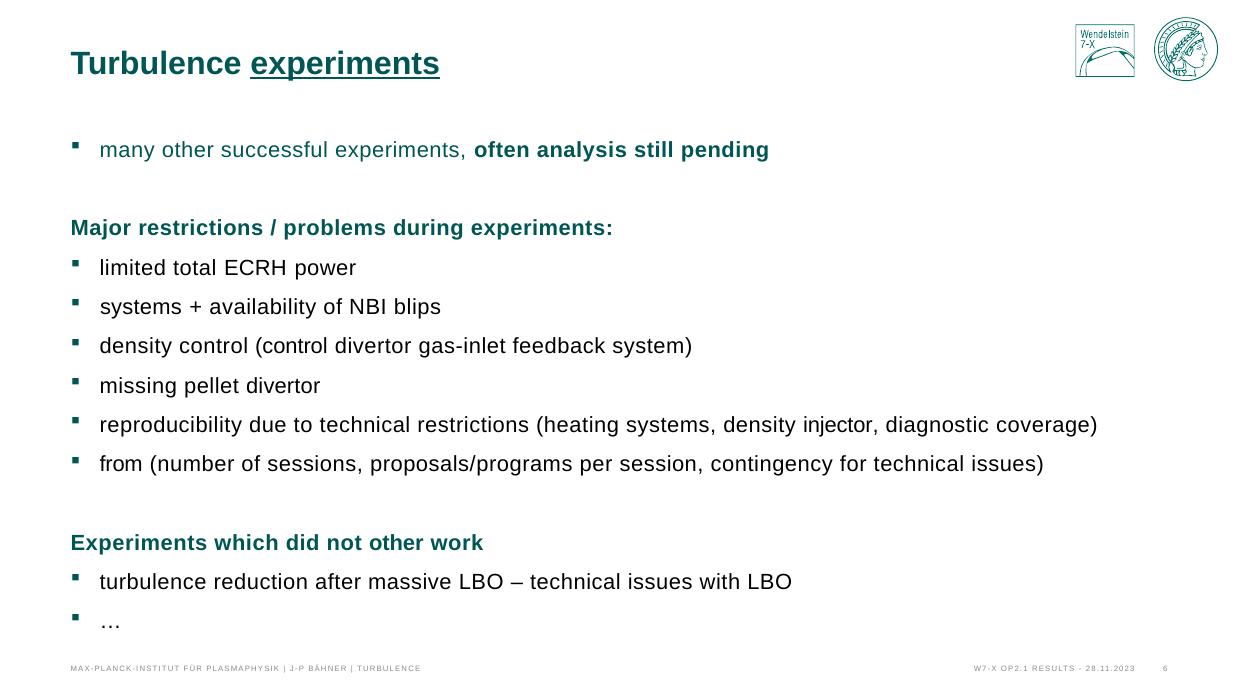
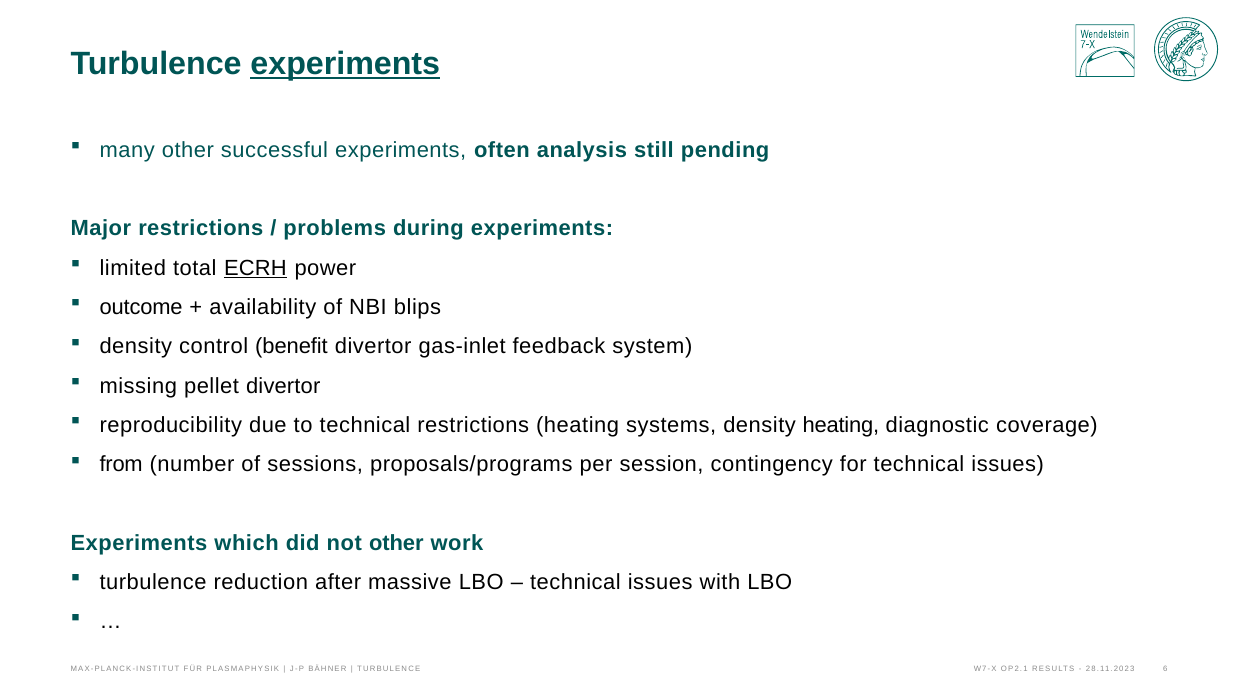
ECRH underline: none -> present (255, 268)
systems: systems -> outcome (141, 307)
control control: control -> benefit (291, 347)
density injector: injector -> heating (841, 425)
